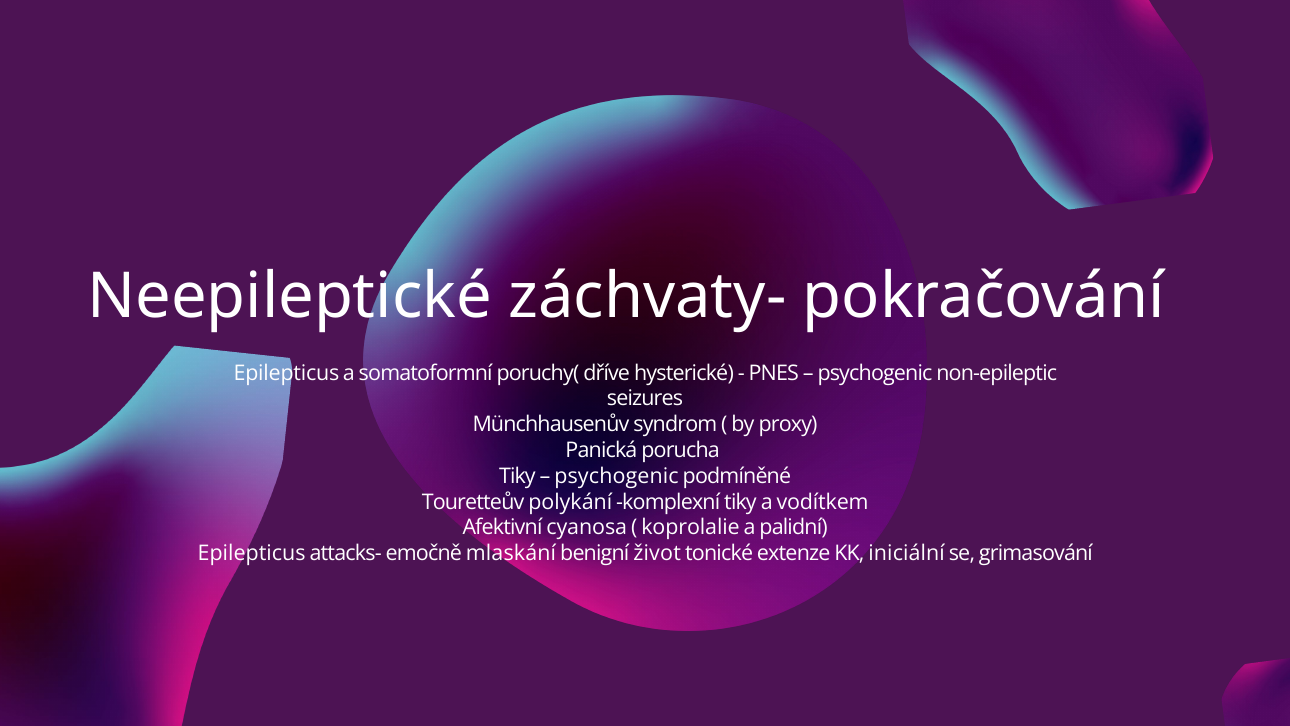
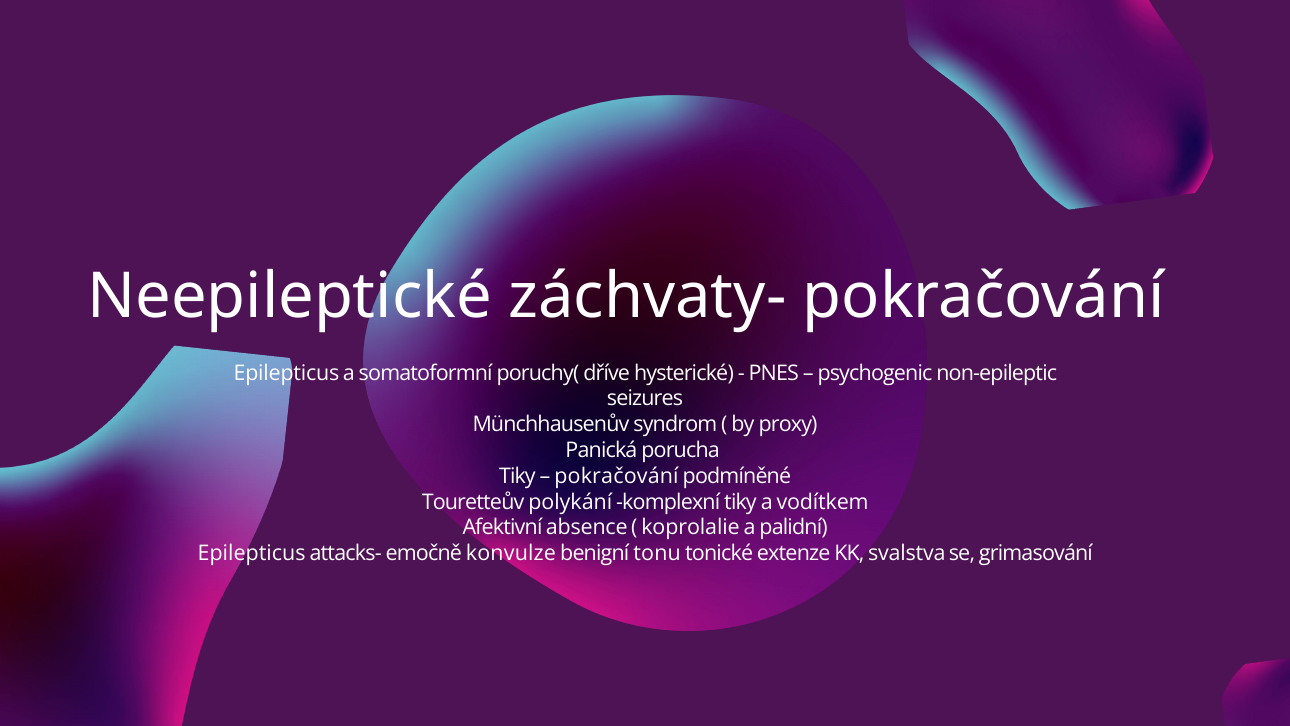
psychogenic: psychogenic -> pokračování (616, 476)
cyanosa: cyanosa -> absence (587, 528)
mlaskání: mlaskání -> konvulze (511, 553)
život: život -> tonu (657, 553)
iniciální: iniciální -> svalstva (907, 553)
